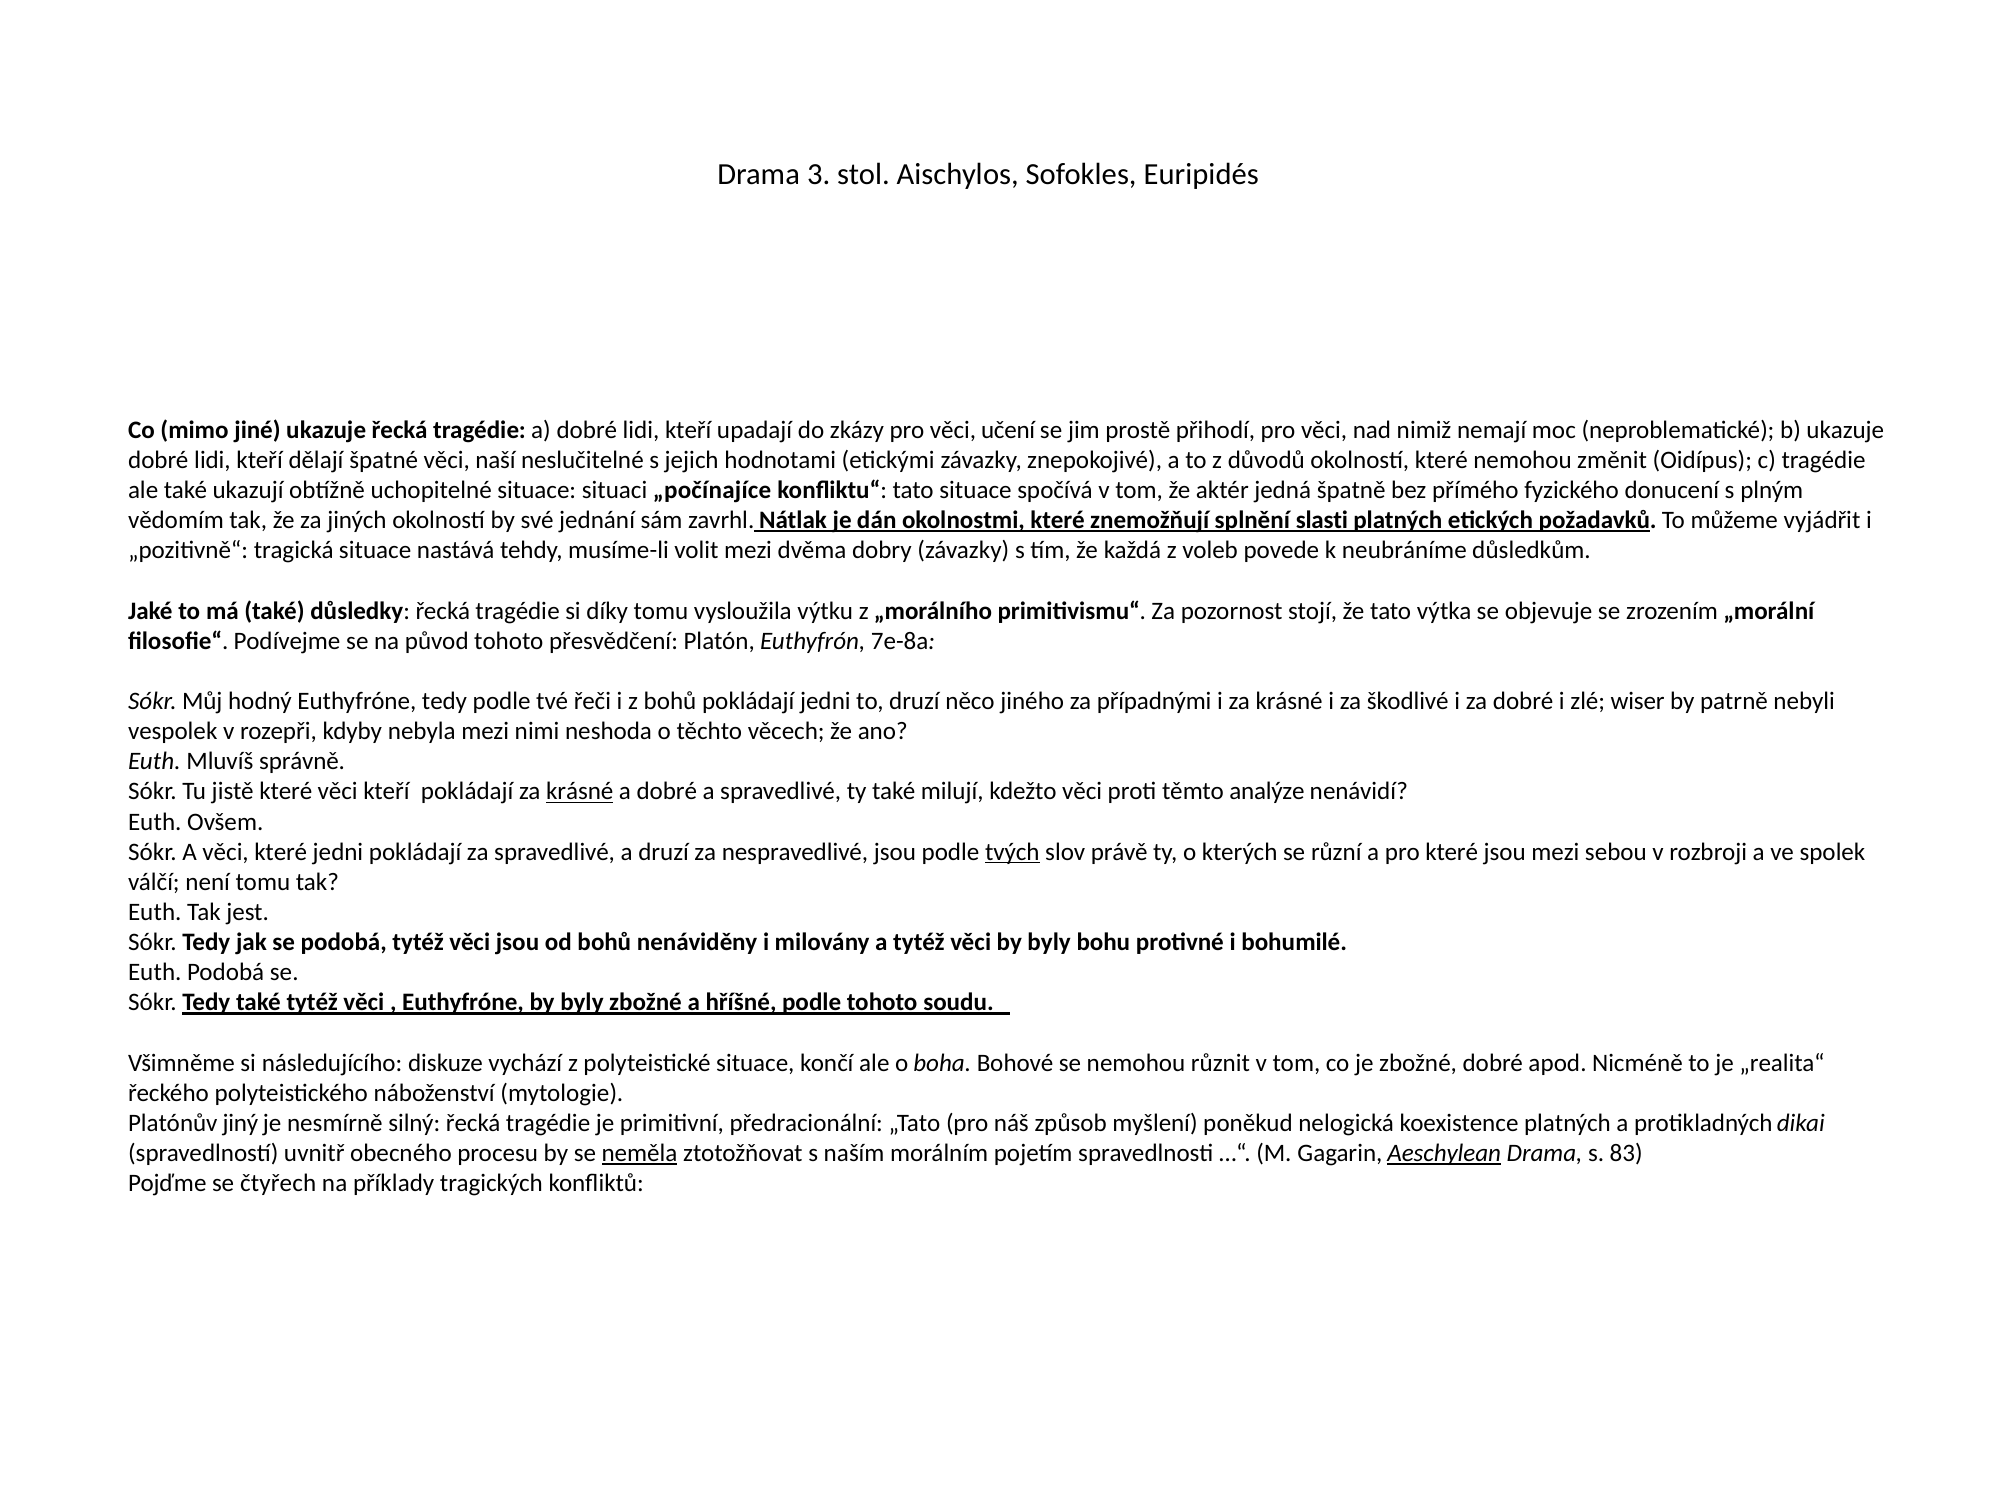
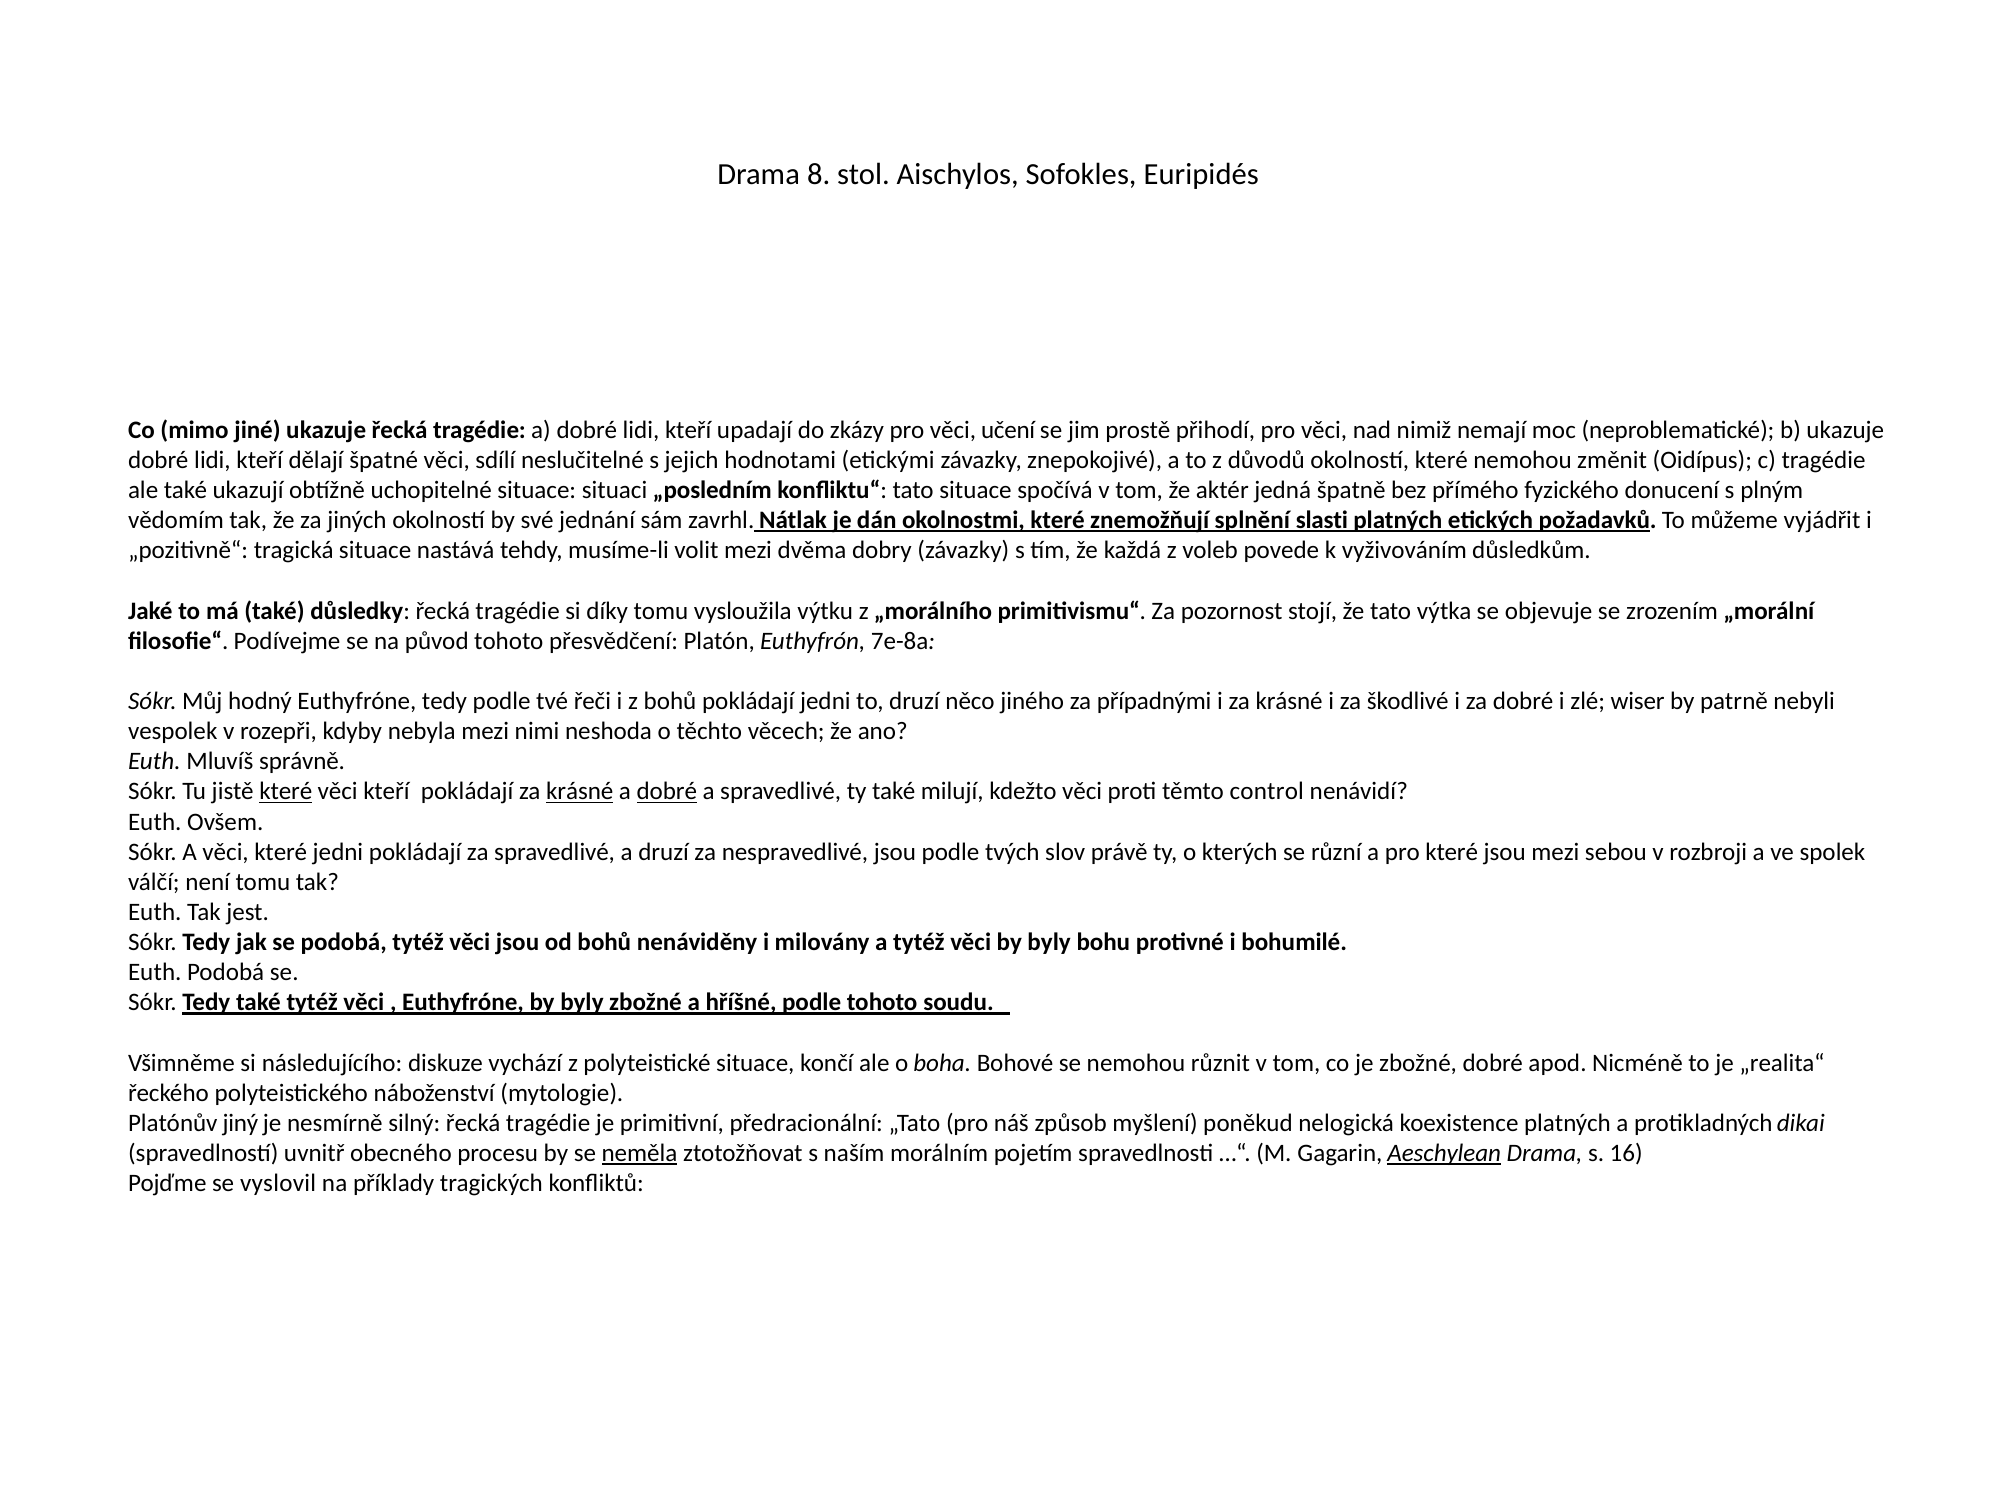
3: 3 -> 8 (819, 174)
naší: naší -> sdílí (495, 460)
„počínajíce: „počínajíce -> „posledním (712, 490)
neubráníme: neubráníme -> vyživováním (1404, 550)
které underline: none -> present (286, 791)
dobré underline: none -> present (667, 791)
analýze: analýze -> control (1267, 791)
tvých underline: present -> none (1012, 852)
83: 83 -> 16 (1626, 1153)
čtyřech: čtyřech -> vyslovil (278, 1183)
